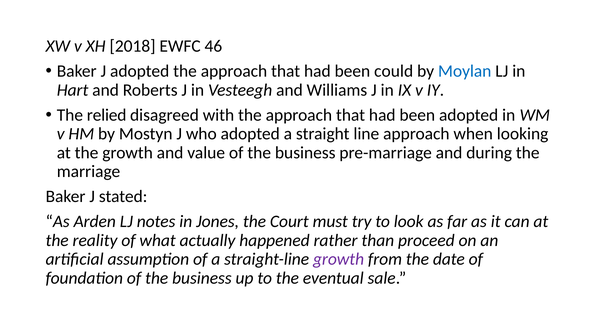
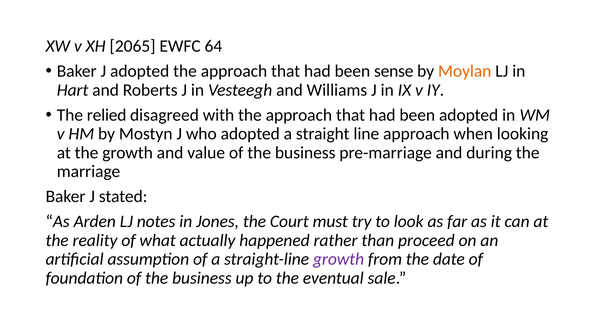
2018: 2018 -> 2065 (133, 46)
46: 46 -> 64 (213, 46)
could: could -> sense (394, 71)
Moylan colour: blue -> orange (465, 71)
